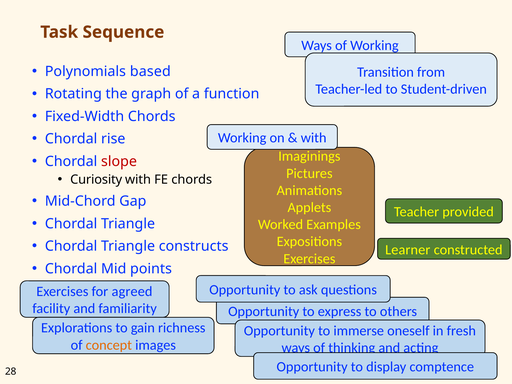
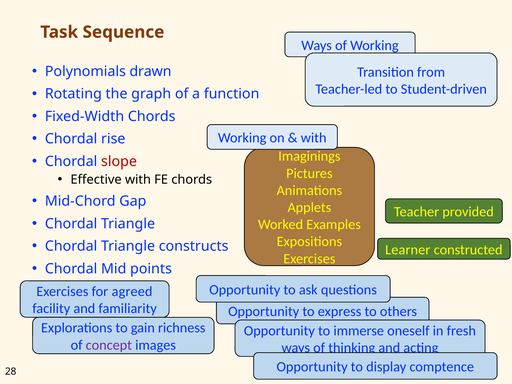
based: based -> drawn (150, 71)
Curiosity: Curiosity -> Effective (96, 180)
concept colour: orange -> purple (109, 345)
